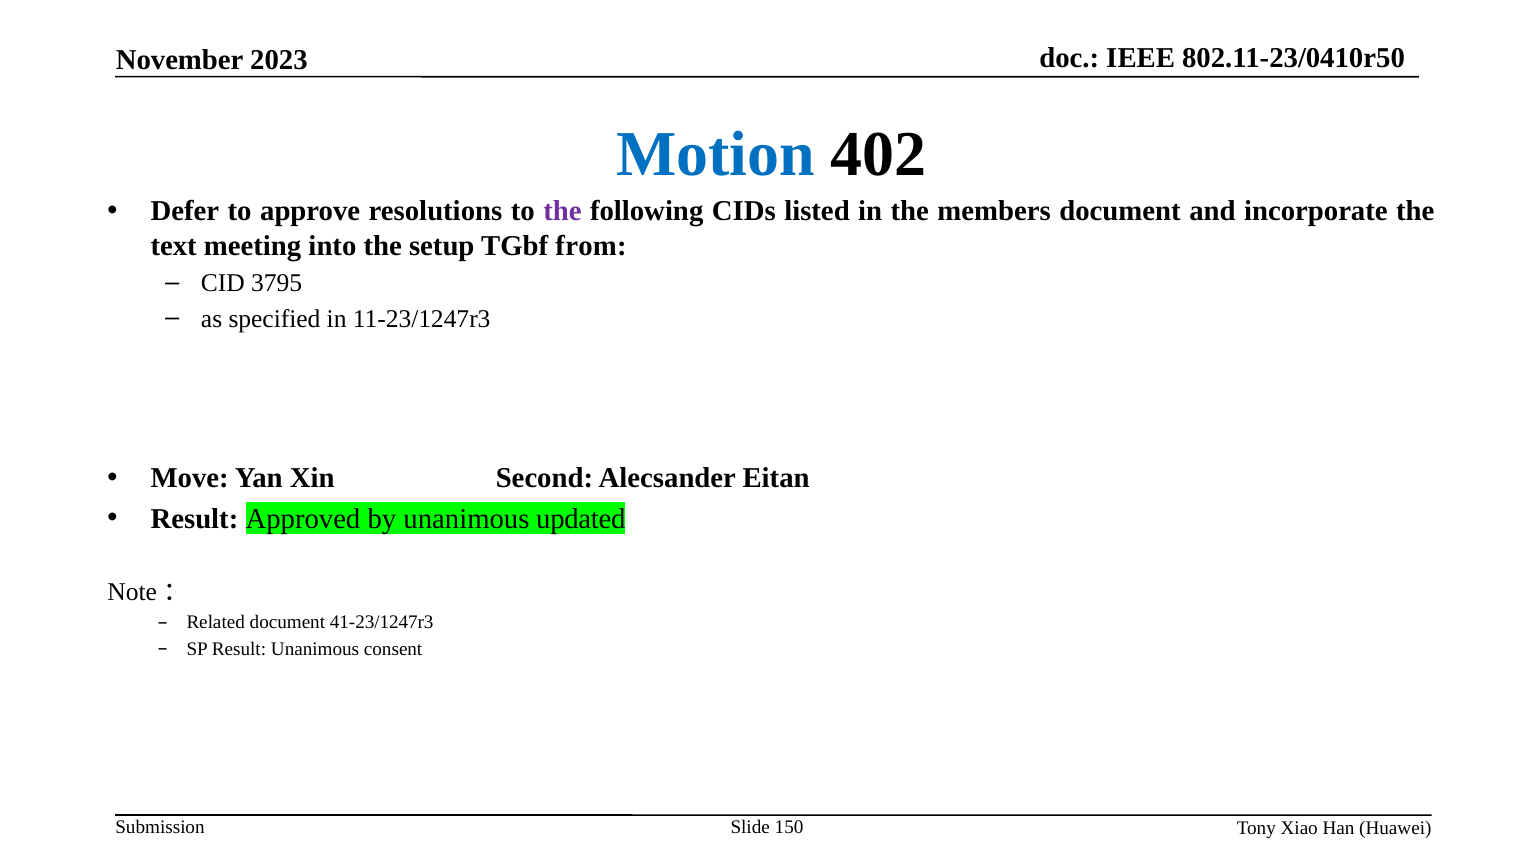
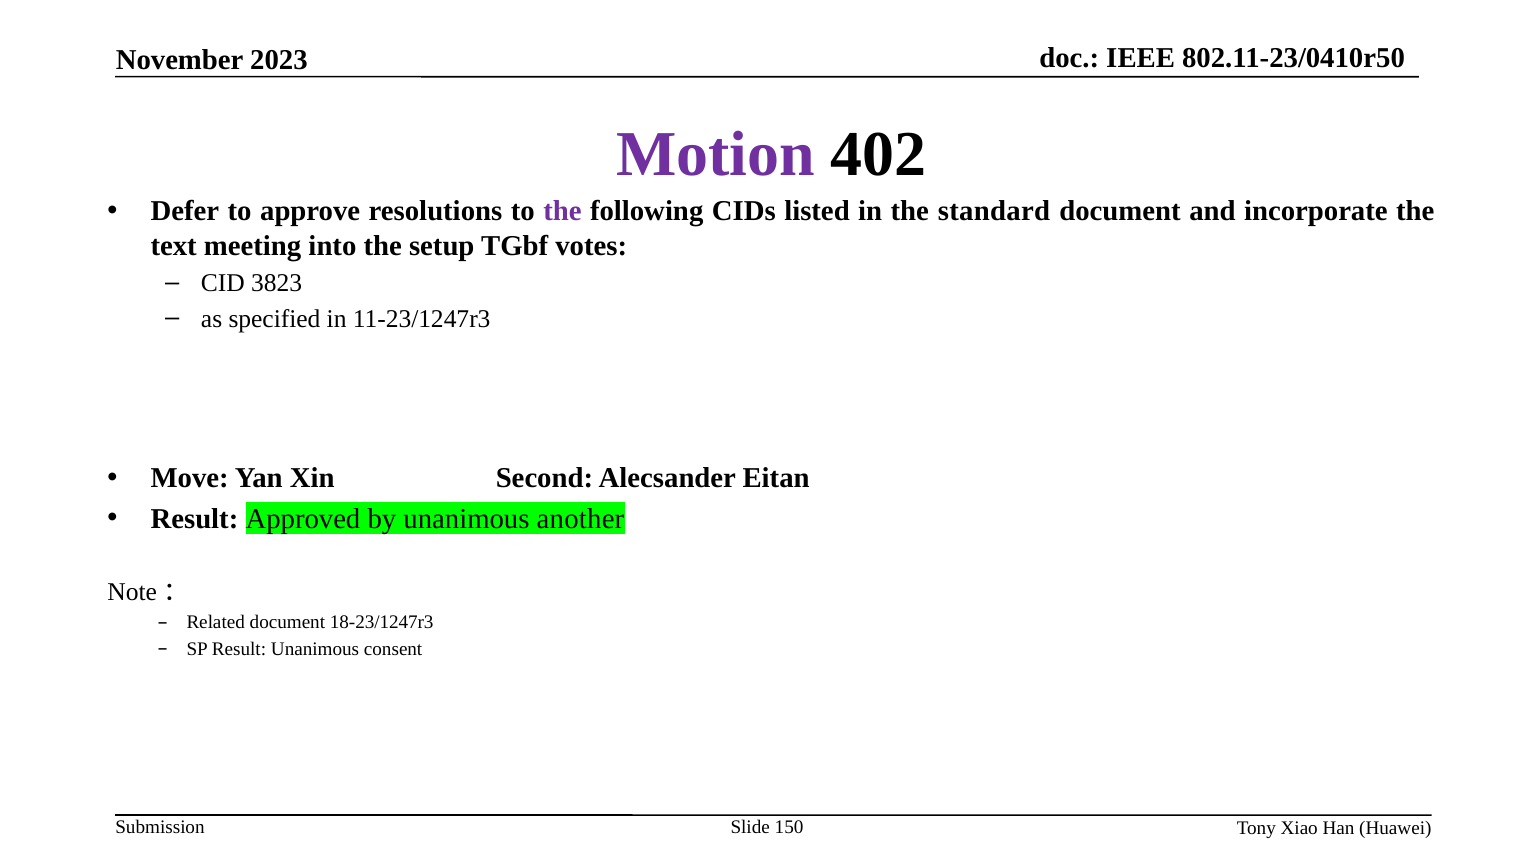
Motion colour: blue -> purple (716, 154)
members: members -> standard (994, 211)
from: from -> votes (591, 246)
3795: 3795 -> 3823 (277, 283)
updated: updated -> another (581, 518)
41-23/1247r3: 41-23/1247r3 -> 18-23/1247r3 (382, 622)
